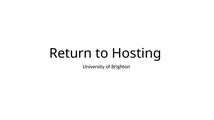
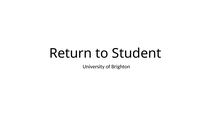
Hosting: Hosting -> Student (137, 53)
